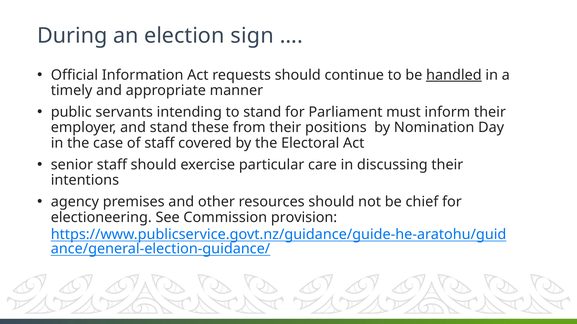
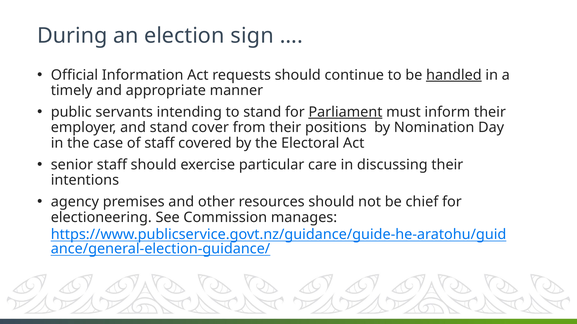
Parliament underline: none -> present (345, 112)
these: these -> cover (210, 128)
provision: provision -> manages (304, 218)
